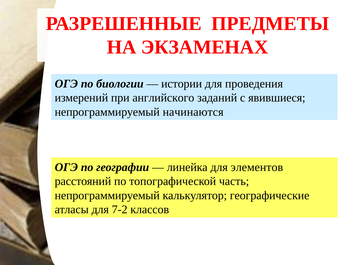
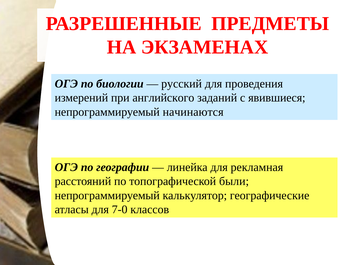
истории: истории -> русский (182, 84)
элементов: элементов -> рекламная (257, 167)
часть: часть -> были (234, 181)
7-2: 7-2 -> 7-0 (120, 209)
